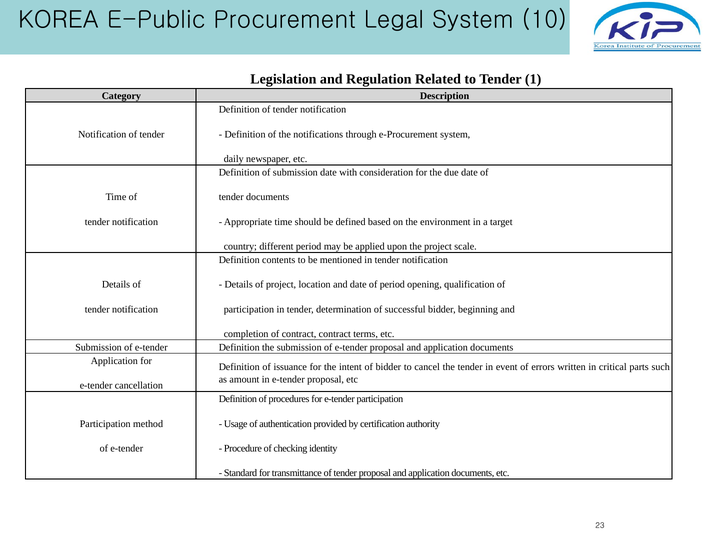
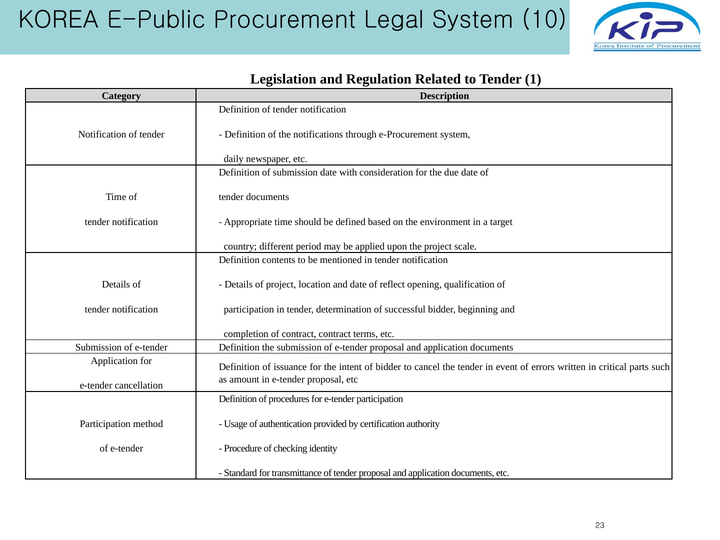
of period: period -> reflect (392, 285)
